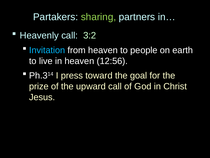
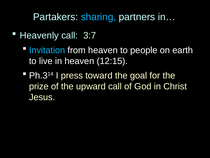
sharing colour: light green -> light blue (98, 17)
3:2: 3:2 -> 3:7 (90, 35)
12:56: 12:56 -> 12:15 (112, 61)
